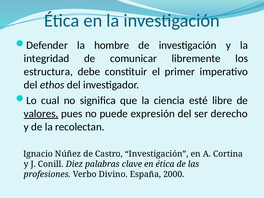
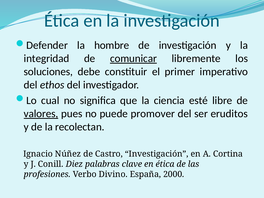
comunicar underline: none -> present (133, 58)
estructura: estructura -> soluciones (48, 72)
expresión: expresión -> promover (153, 114)
derecho: derecho -> eruditos (229, 114)
